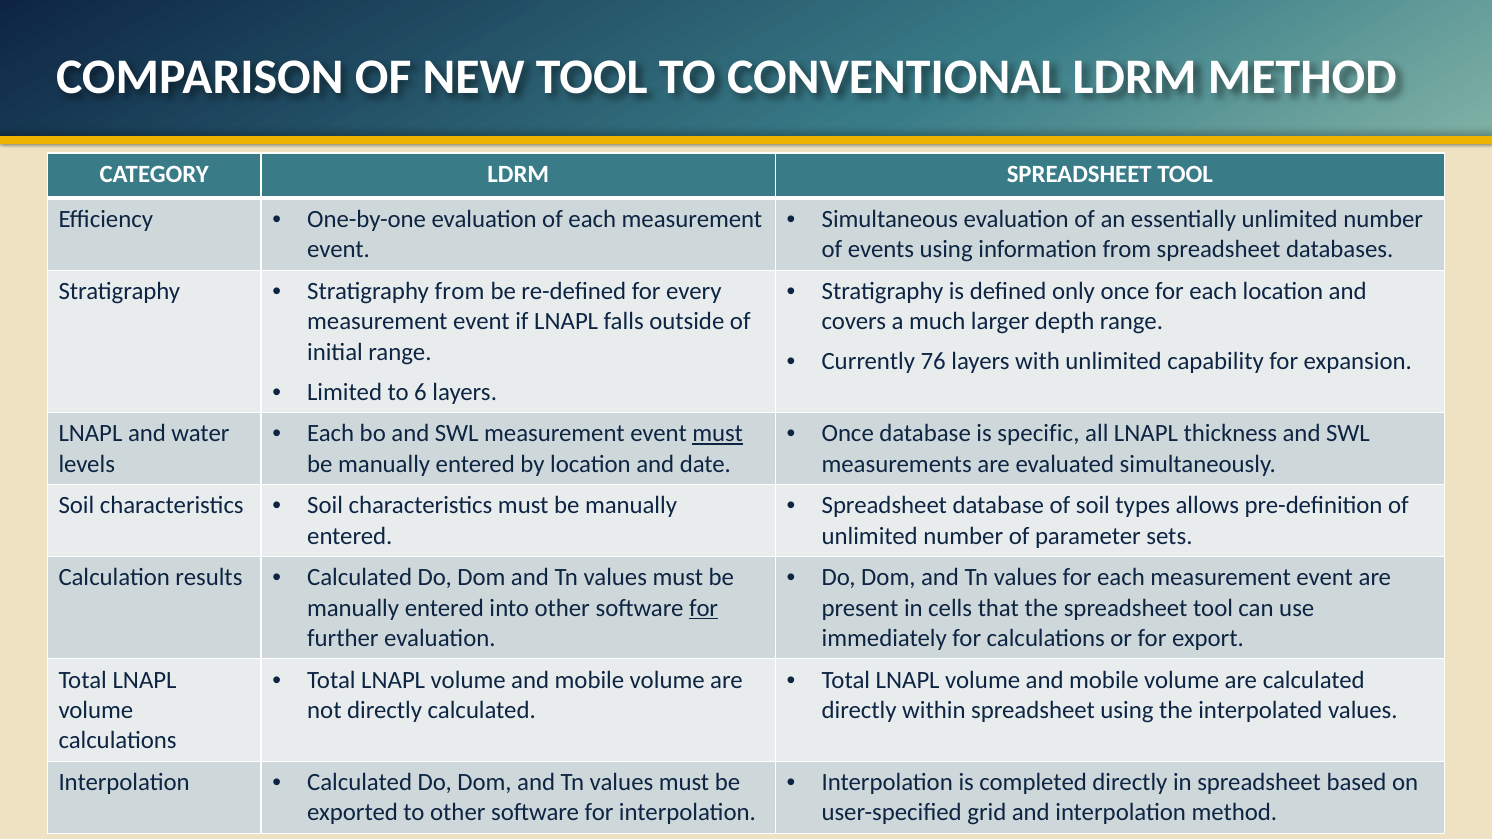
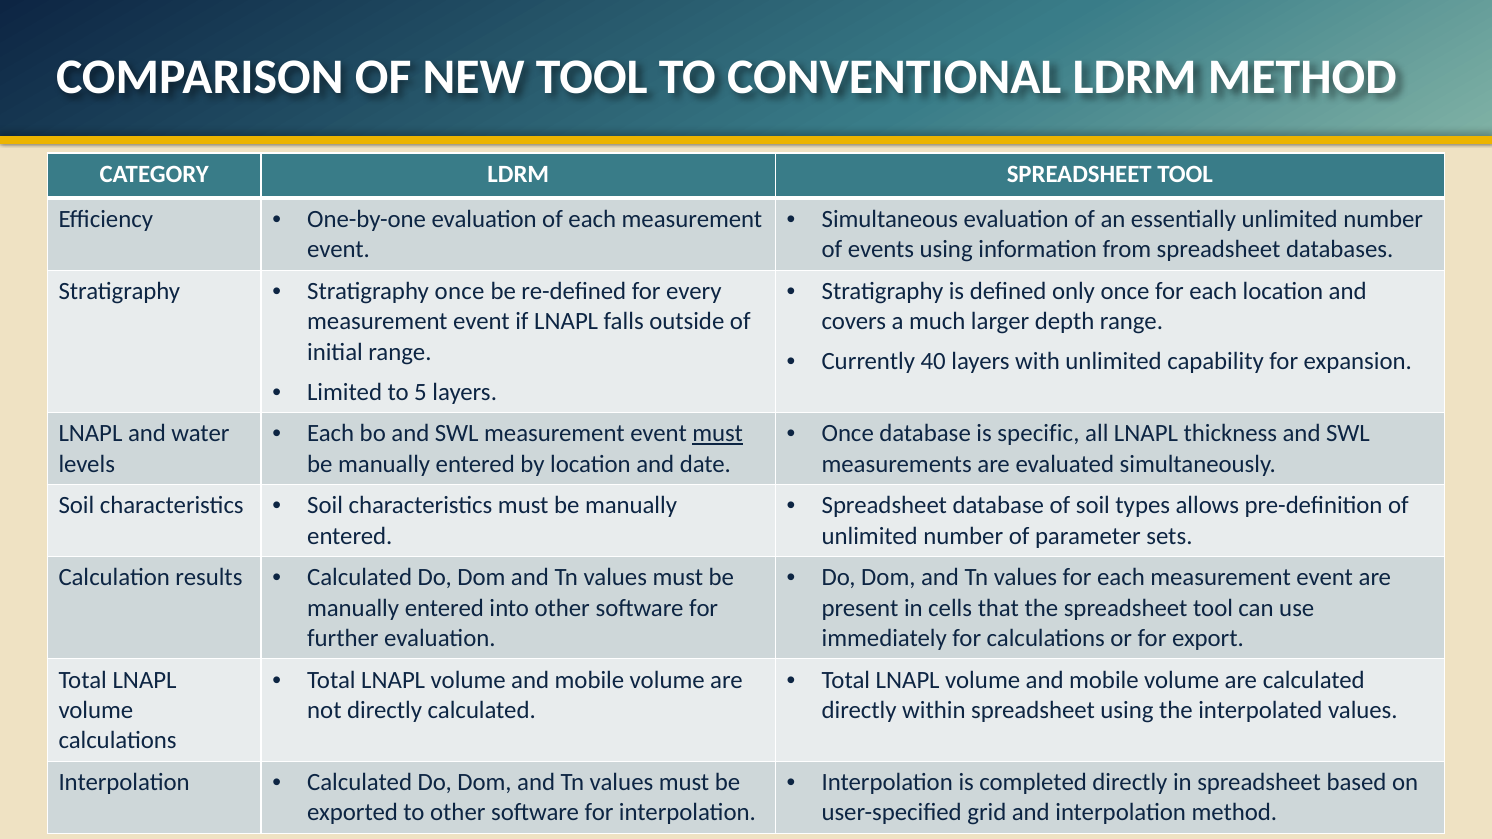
Stratigraphy from: from -> once (460, 291)
76: 76 -> 40 (933, 362)
6: 6 -> 5 (421, 392)
for underline: present -> none (704, 608)
